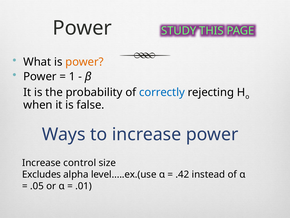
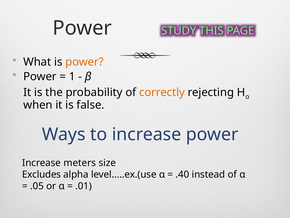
correctly colour: blue -> orange (162, 92)
control: control -> meters (80, 163)
.42: .42 -> .40 (182, 174)
